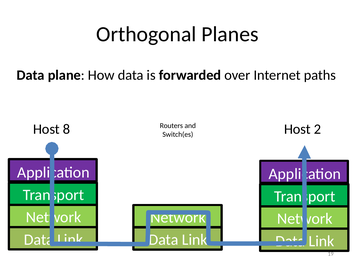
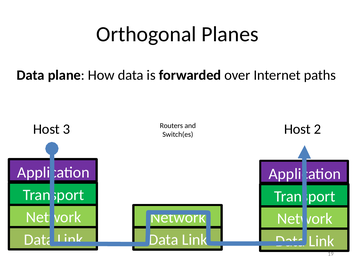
8: 8 -> 3 (67, 129)
